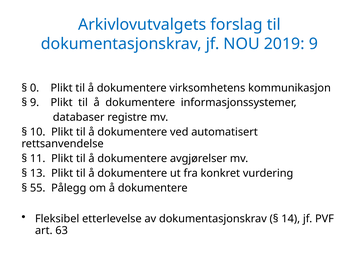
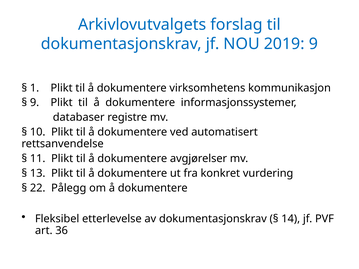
0: 0 -> 1 (35, 88)
55: 55 -> 22 (38, 188)
63: 63 -> 36 (62, 231)
